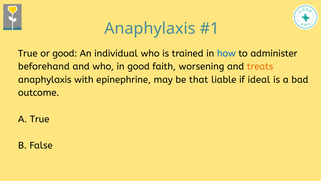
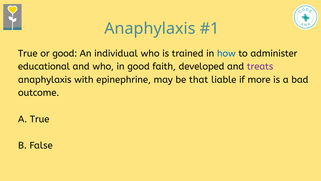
beforehand: beforehand -> educational (44, 66)
worsening: worsening -> developed (202, 66)
treats colour: orange -> purple (260, 66)
ideal: ideal -> more (259, 80)
